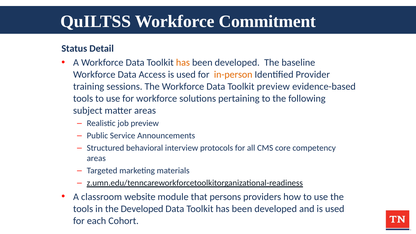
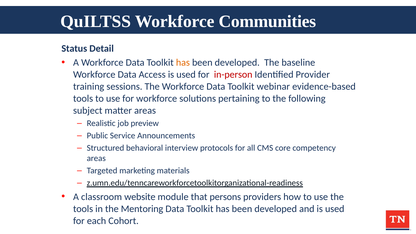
Commitment: Commitment -> Communities (267, 21)
in-person colour: orange -> red (233, 75)
Toolkit preview: preview -> webinar (273, 87)
the Developed: Developed -> Mentoring (142, 209)
